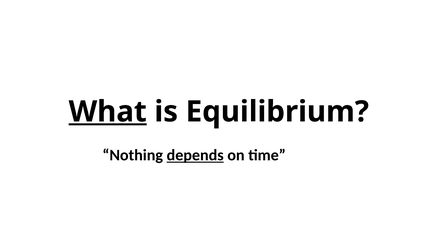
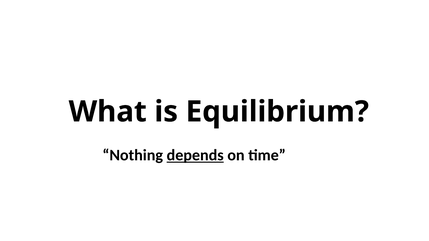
What underline: present -> none (108, 112)
